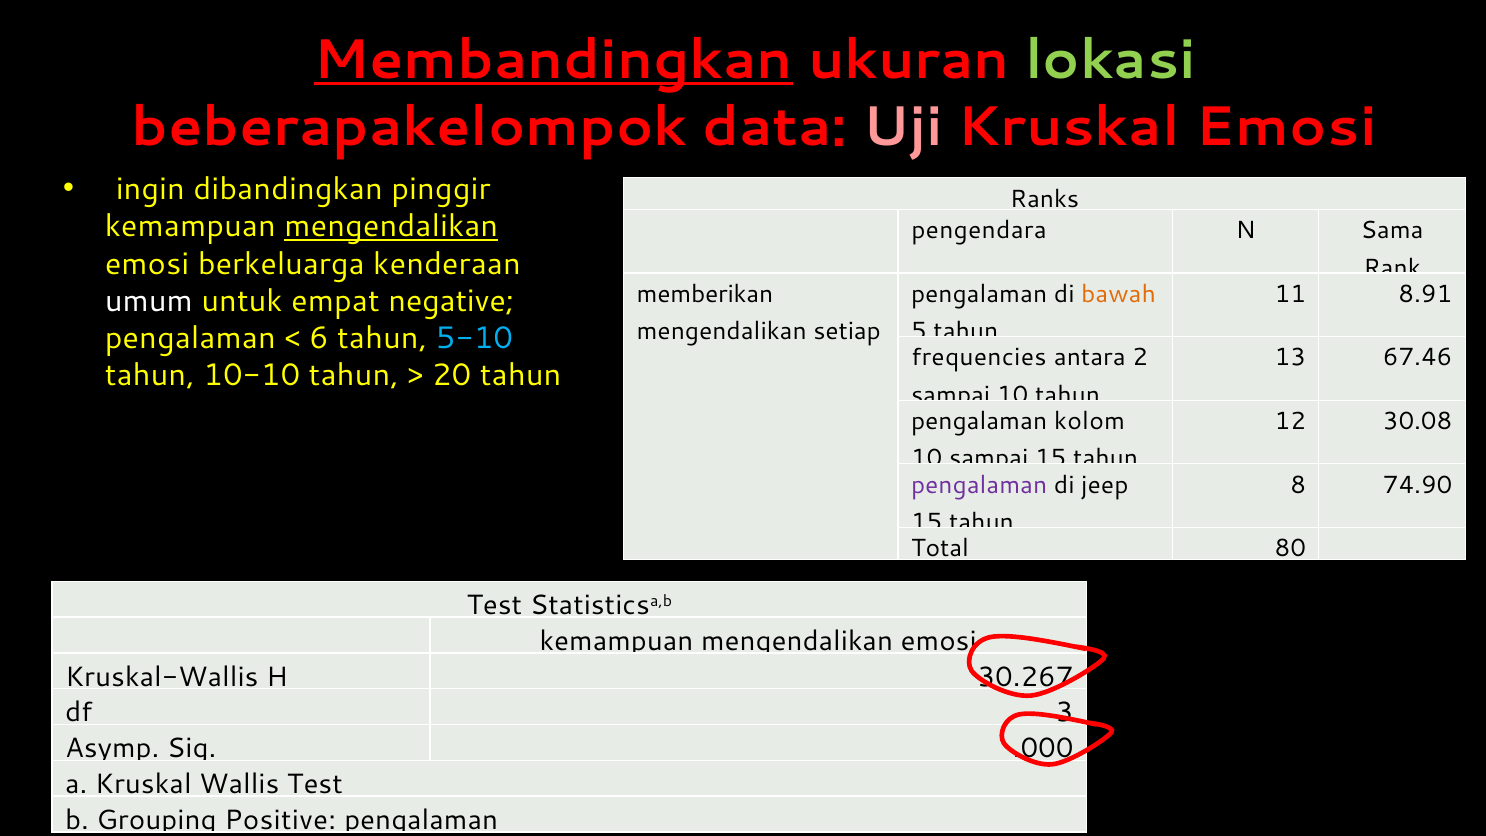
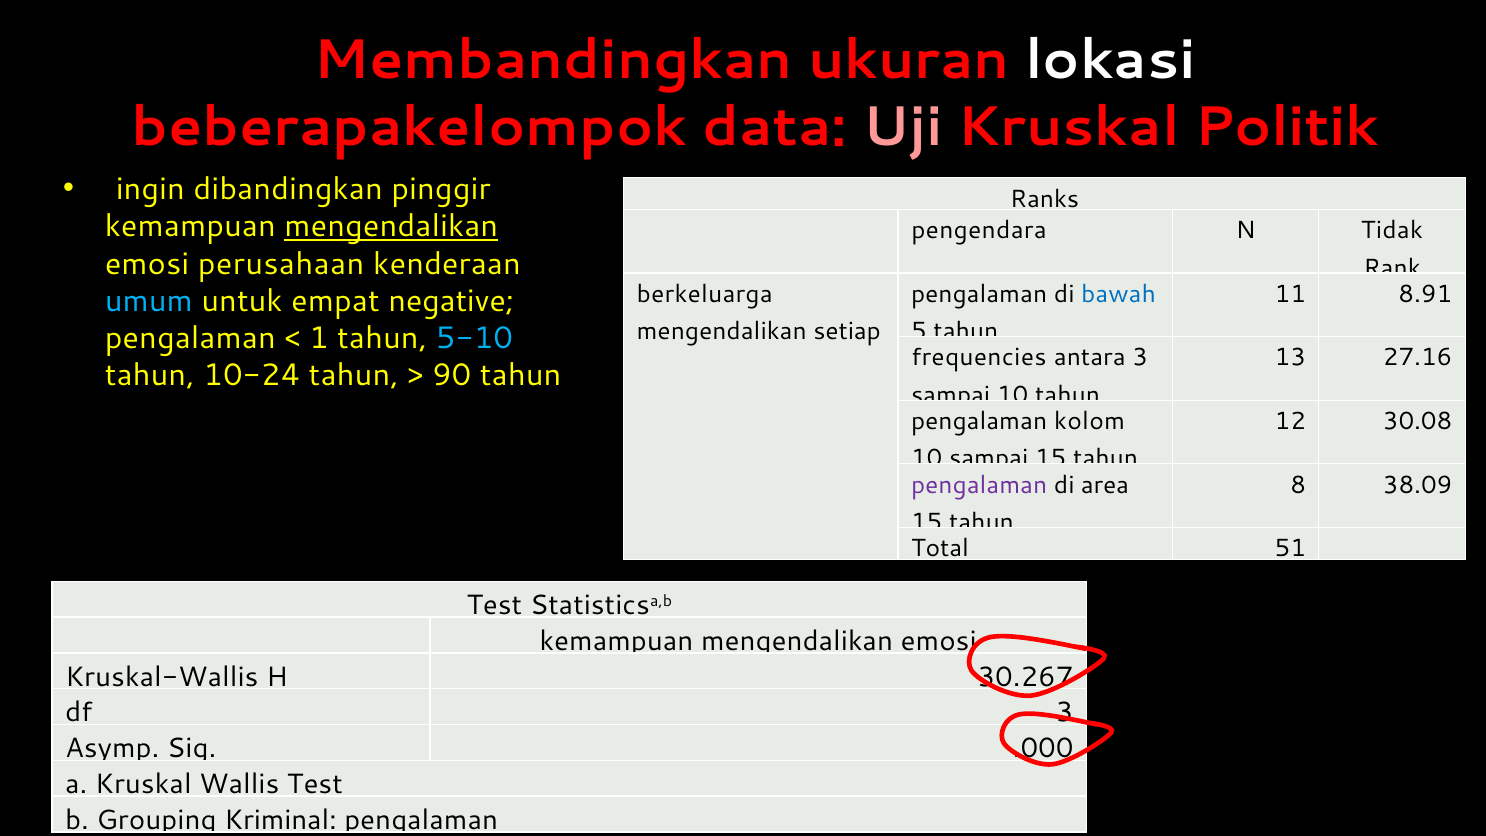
Membandingkan underline: present -> none (553, 60)
lokasi colour: light green -> white (1110, 60)
Kruskal Emosi: Emosi -> Politik (1287, 127)
Sama: Sama -> Tidak (1392, 231)
berkeluarga: berkeluarga -> perusahaan (281, 264)
memberikan: memberikan -> berkeluarga (705, 294)
bawah colour: orange -> blue (1119, 294)
umum colour: white -> light blue (149, 301)
6: 6 -> 1 (319, 338)
antara 2: 2 -> 3 (1140, 358)
67.46: 67.46 -> 27.16 (1418, 358)
10-10: 10-10 -> 10-24 (252, 375)
20: 20 -> 90 (452, 375)
jeep: jeep -> area (1105, 485)
74.90: 74.90 -> 38.09 (1418, 485)
80: 80 -> 51 (1290, 549)
Positive: Positive -> Kriminal (280, 820)
